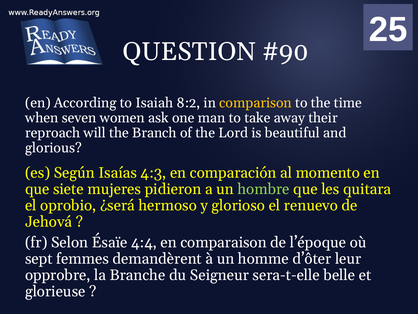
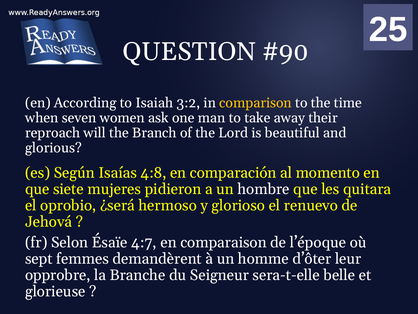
8:2: 8:2 -> 3:2 (188, 103)
4:3: 4:3 -> 4:8 (154, 173)
hombre colour: light green -> white (264, 189)
4:4: 4:4 -> 4:7 (144, 242)
